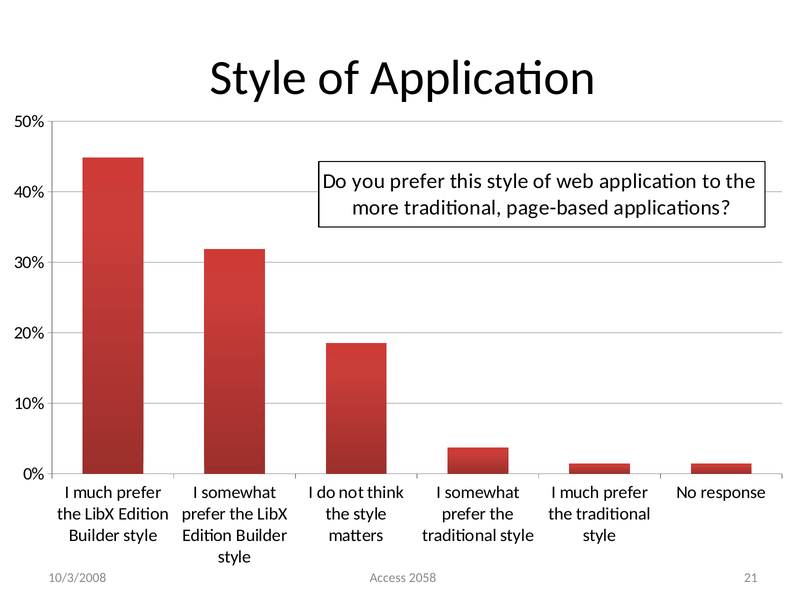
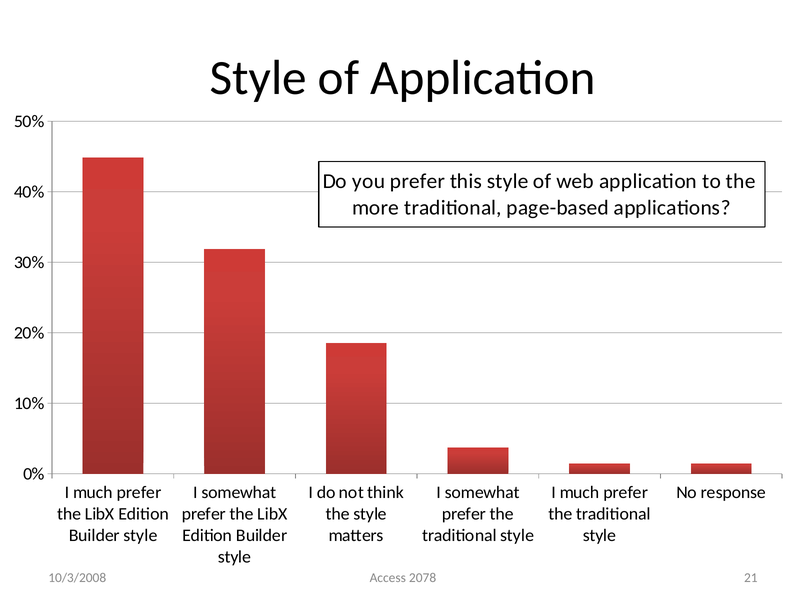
2058: 2058 -> 2078 (423, 577)
